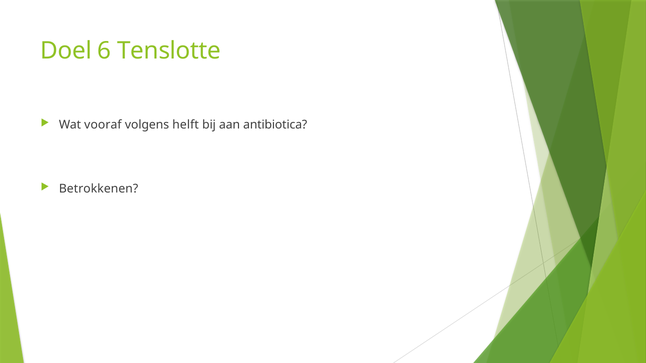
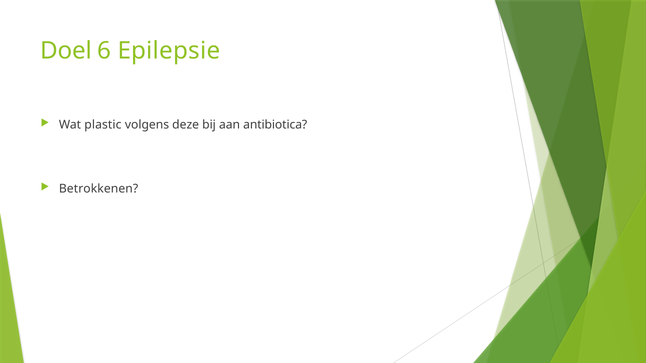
Tenslotte: Tenslotte -> Epilepsie (169, 51)
vooraf: vooraf -> plastic (103, 125)
helft: helft -> deze (186, 125)
